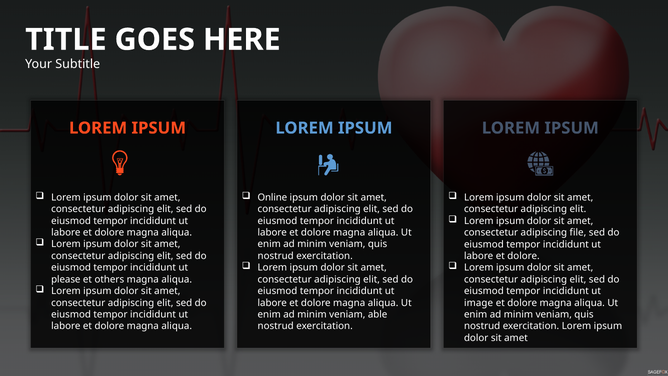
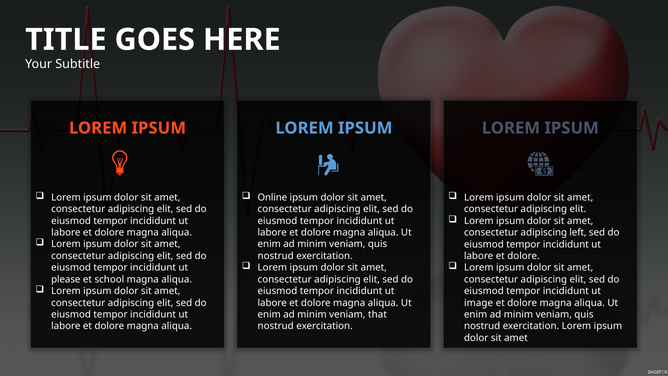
file: file -> left (578, 232)
others: others -> school (109, 279)
able: able -> that (378, 314)
